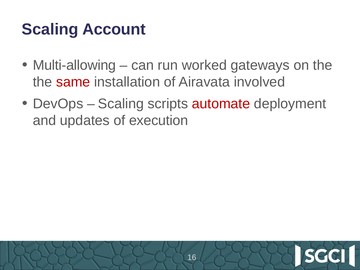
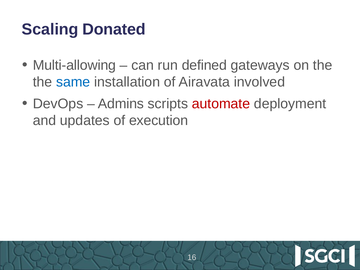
Account: Account -> Donated (114, 29)
worked: worked -> defined (204, 65)
same colour: red -> blue (73, 82)
Scaling: Scaling -> Admins (121, 104)
